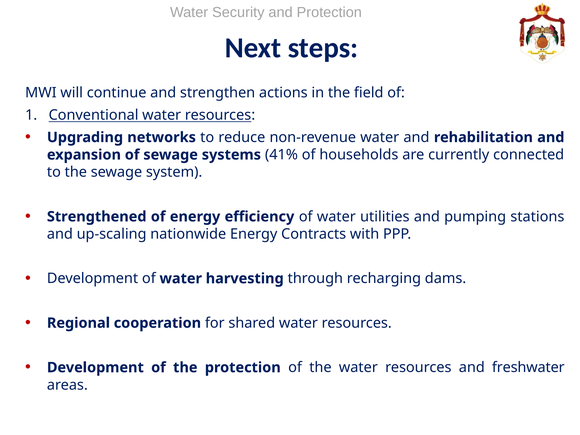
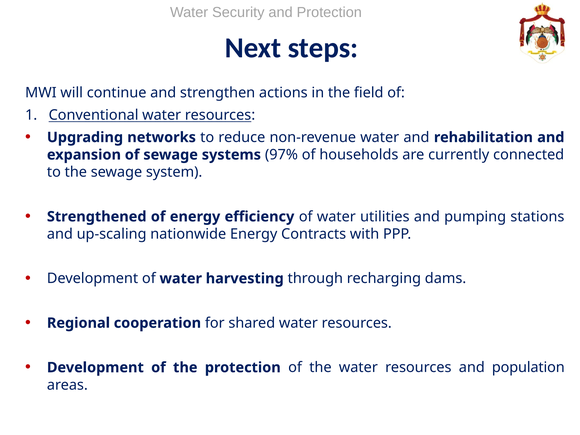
41%: 41% -> 97% (281, 155)
freshwater: freshwater -> population (528, 367)
